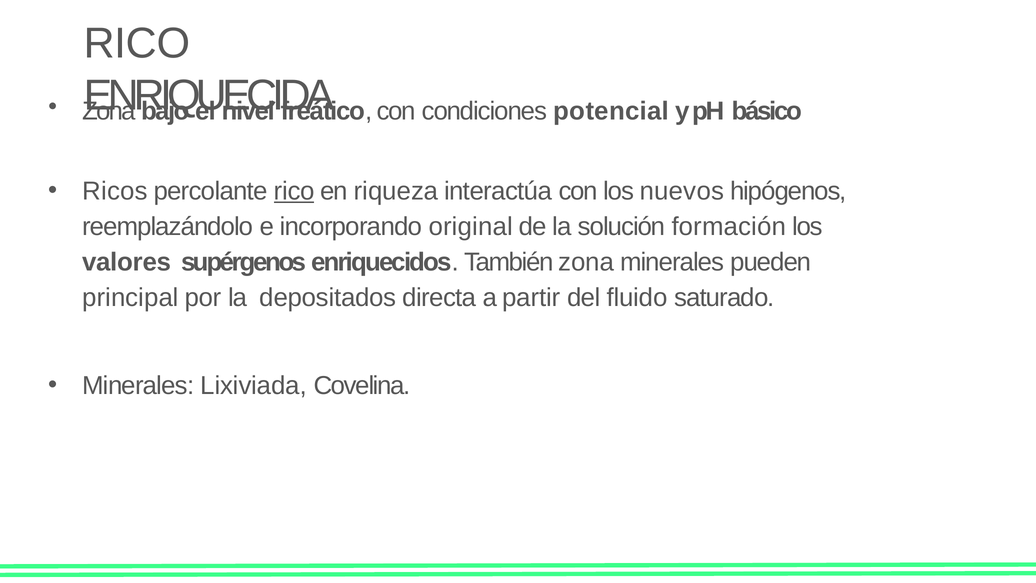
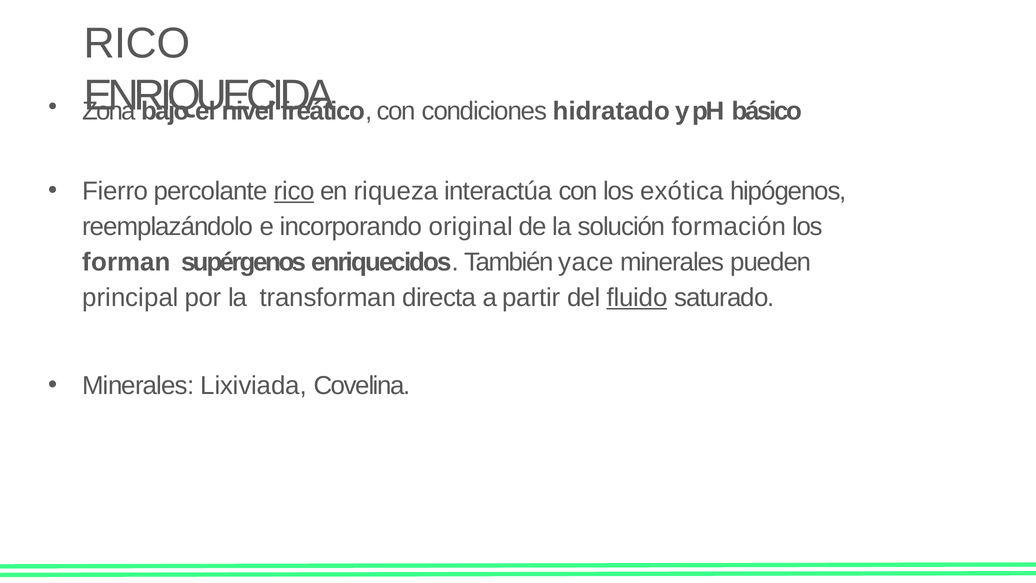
potencial: potencial -> hidratado (611, 111)
Ricos: Ricos -> Fierro (115, 191)
nuevos: nuevos -> exótica (682, 191)
valores: valores -> forman (126, 262)
También zona: zona -> yace (586, 262)
depositados: depositados -> transforman (328, 297)
fluido underline: none -> present (637, 297)
